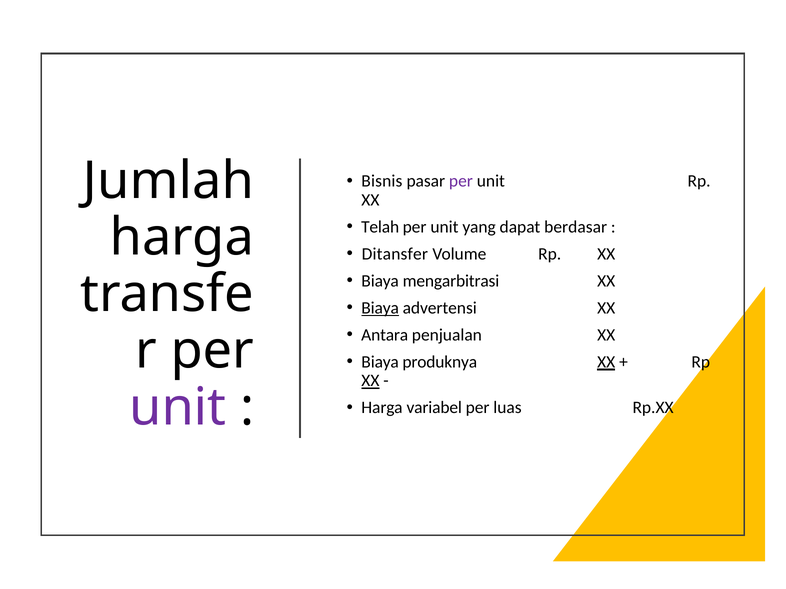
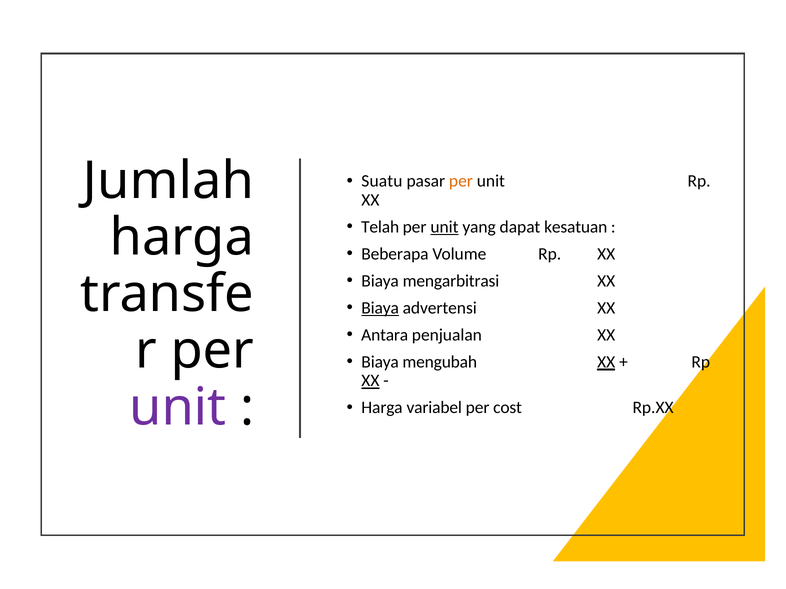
Bisnis: Bisnis -> Suatu (382, 181)
per colour: purple -> orange (461, 181)
unit underline: none -> present (444, 227)
berdasar: berdasar -> kesatuan (576, 227)
Ditansfer: Ditansfer -> Beberapa (395, 254)
produknya: produknya -> mengubah (440, 362)
luas: luas -> cost (508, 408)
